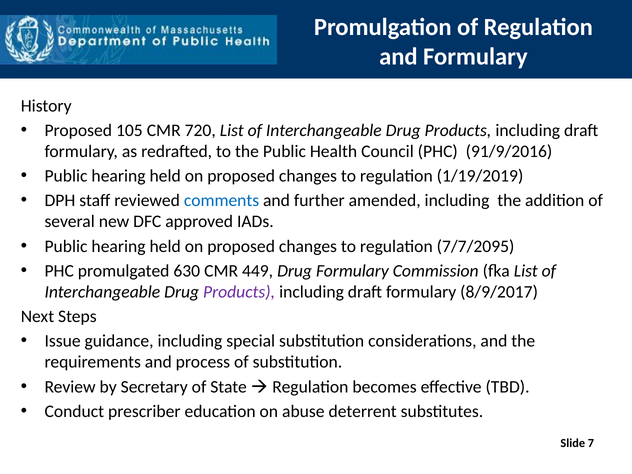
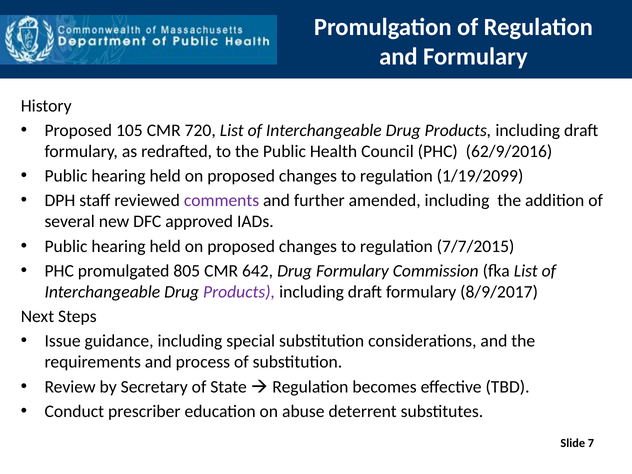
91/9/2016: 91/9/2016 -> 62/9/2016 (509, 151)
1/19/2019: 1/19/2019 -> 1/19/2099 (480, 176)
comments colour: blue -> purple (222, 201)
7/7/2095: 7/7/2095 -> 7/7/2015 (476, 246)
630: 630 -> 805 (187, 271)
449: 449 -> 642 (258, 271)
